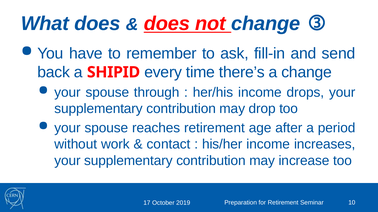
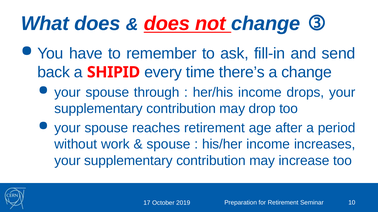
contact: contact -> spouse (169, 145)
